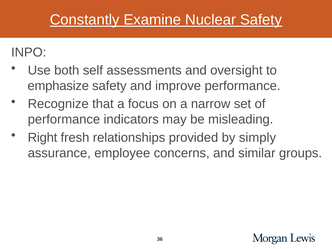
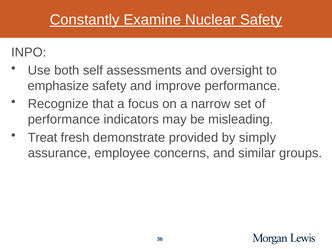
Right: Right -> Treat (43, 138)
relationships: relationships -> demonstrate (129, 138)
